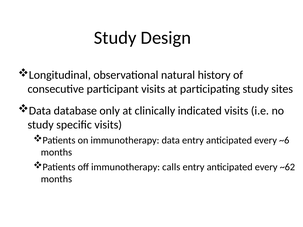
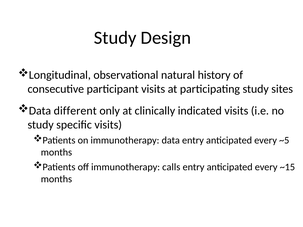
database: database -> different (75, 111)
~6: ~6 -> ~5 (284, 140)
~62: ~62 -> ~15 (287, 167)
